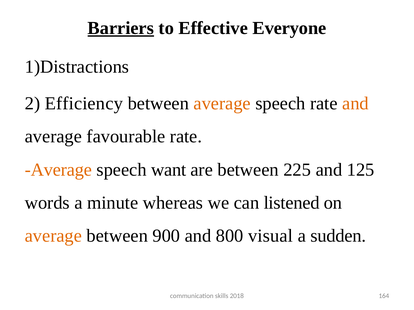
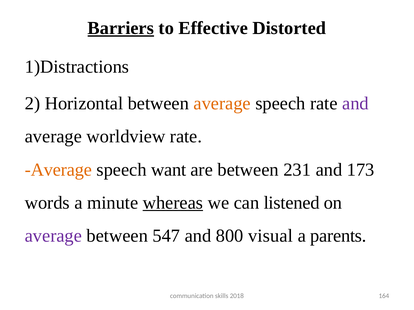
Everyone: Everyone -> Distorted (289, 28)
Efficiency: Efficiency -> Horizontal (84, 104)
and colour: orange -> purple (356, 104)
favourable: favourable -> worldview (126, 137)
225: 225 -> 231 (297, 170)
125: 125 -> 173 (361, 170)
whereas underline: none -> present (173, 203)
average colour: orange -> purple (53, 236)
900: 900 -> 547 (166, 236)
sudden: sudden -> parents (338, 236)
